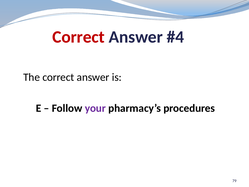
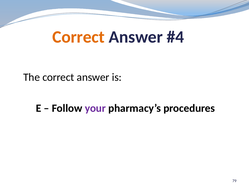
Correct colour: red -> orange (79, 37)
